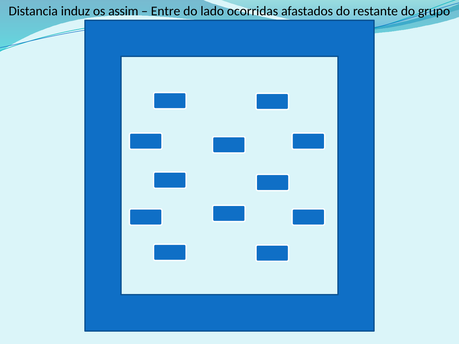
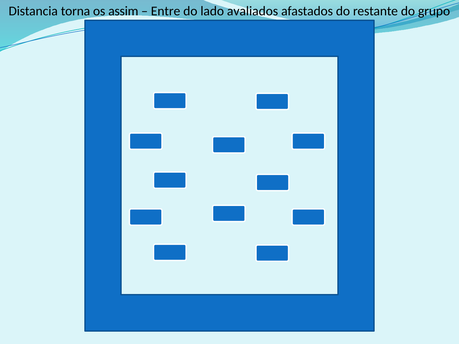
induz: induz -> torna (75, 11)
ocorridas: ocorridas -> avaliados (253, 11)
